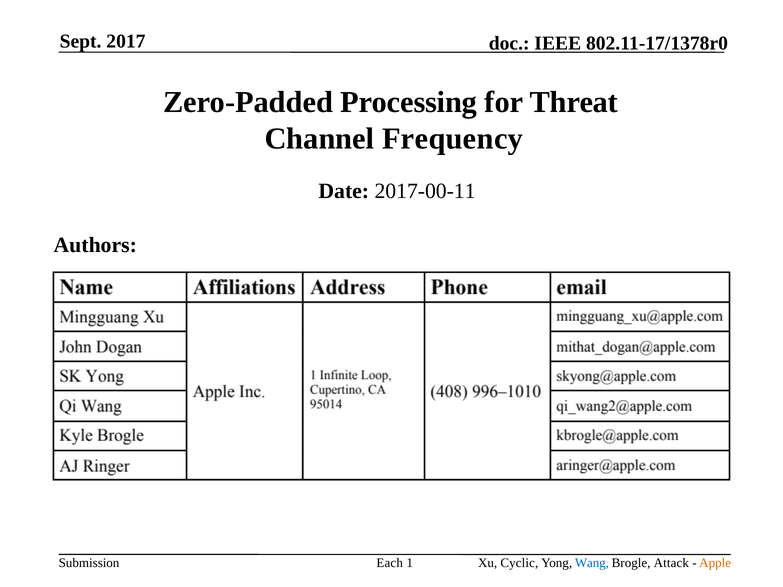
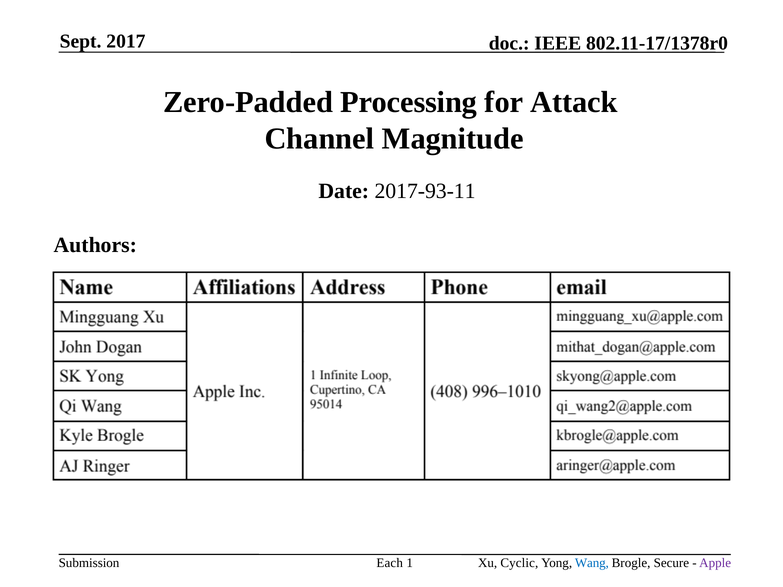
Threat: Threat -> Attack (574, 102)
Frequency: Frequency -> Magnitude (453, 139)
2017-00-11: 2017-00-11 -> 2017-93-11 (425, 191)
Attack: Attack -> Secure (671, 563)
Apple colour: orange -> purple (715, 563)
